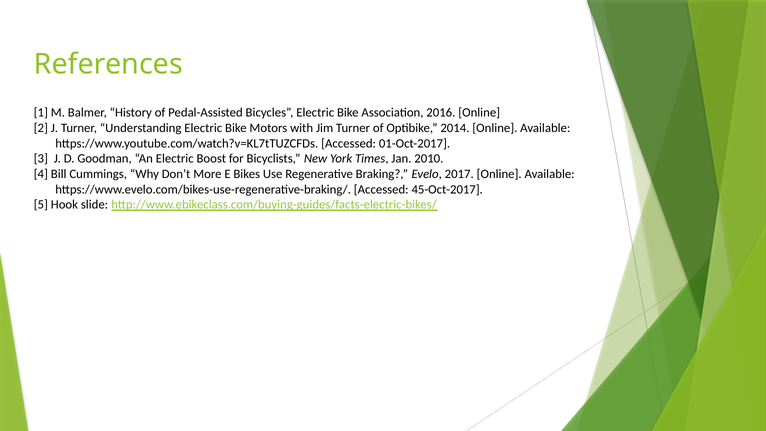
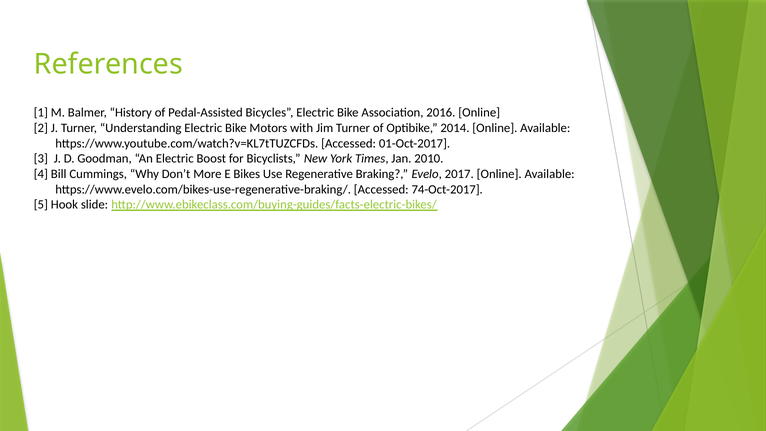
45-Oct-2017: 45-Oct-2017 -> 74-Oct-2017 (447, 189)
